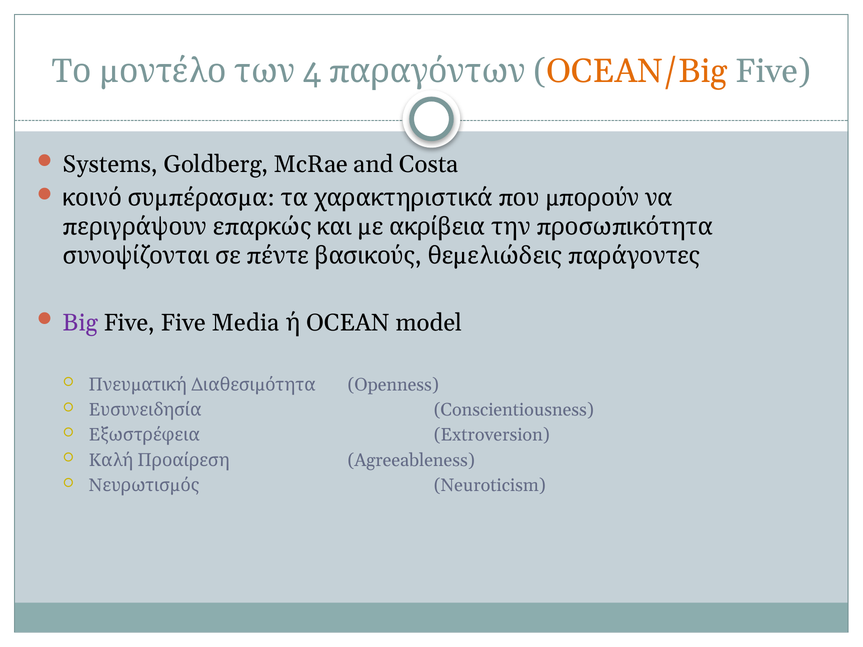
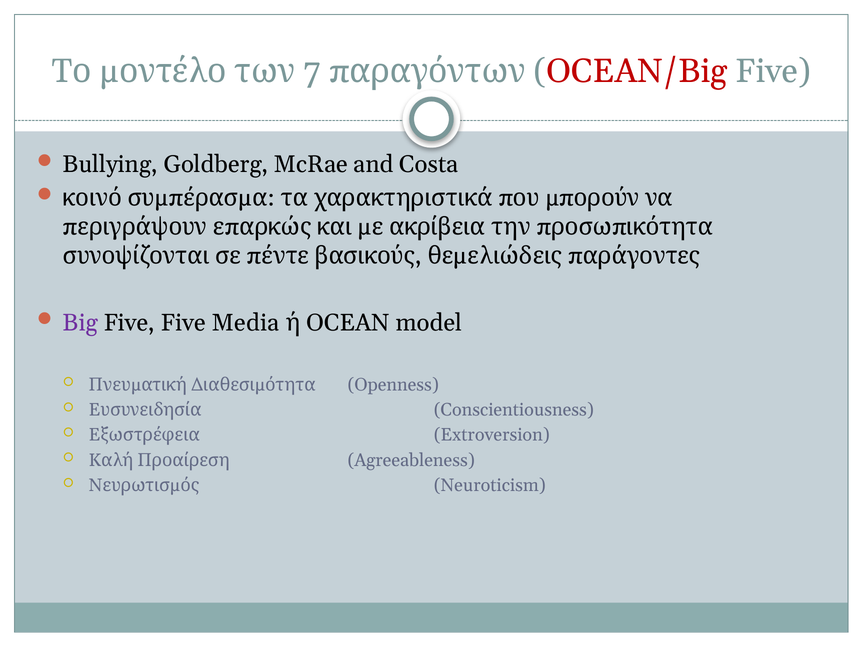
4: 4 -> 7 (312, 71)
OCEAN/Big colour: orange -> red (637, 71)
Systems: Systems -> Bullying (110, 164)
